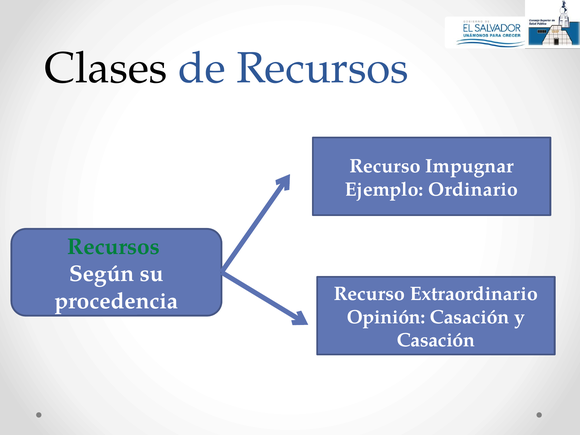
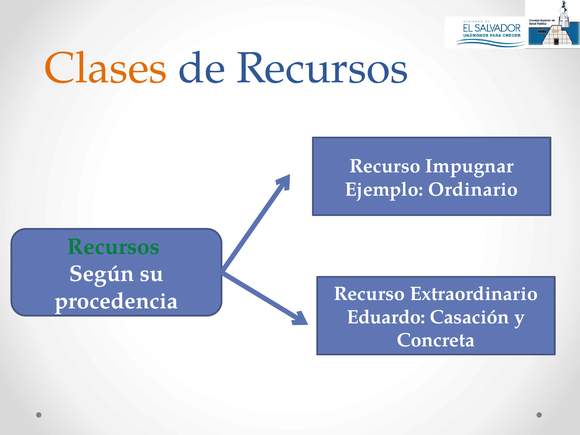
Clases colour: black -> orange (106, 68)
Opinión: Opinión -> Eduardo (386, 317)
Casación: Casación -> Concreta (436, 340)
